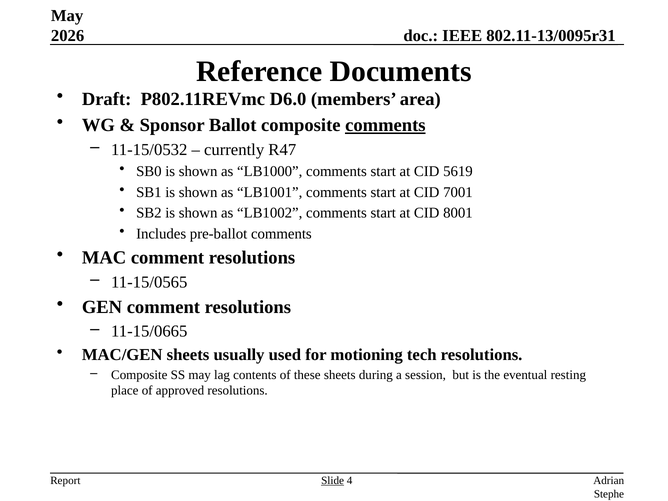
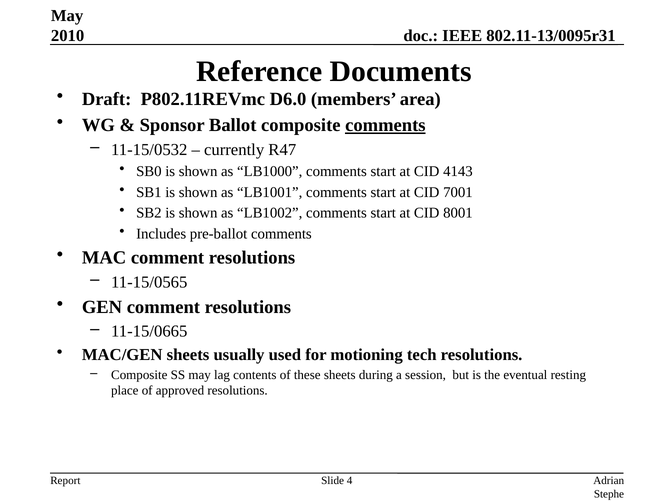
2026: 2026 -> 2010 (68, 36)
5619: 5619 -> 4143 (458, 171)
Slide underline: present -> none (333, 480)
